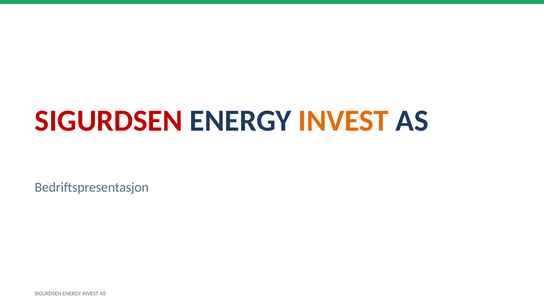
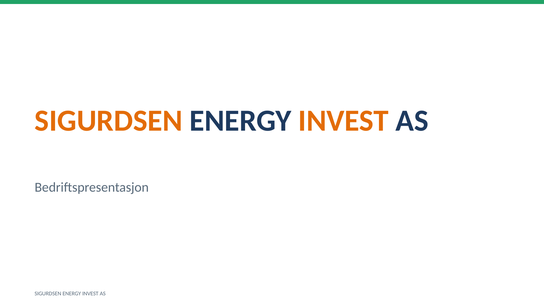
SIGURDSEN colour: red -> orange (109, 121)
